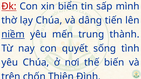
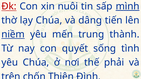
biển: biển -> nuôi (68, 6)
mình underline: none -> present (128, 6)
biến: biến -> phải (114, 63)
